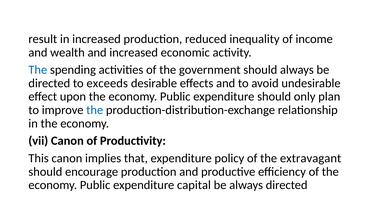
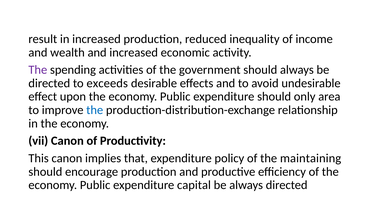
The colour: blue -> purple (38, 70)
plan: plan -> area (329, 97)
extravagant: extravagant -> maintaining (311, 158)
